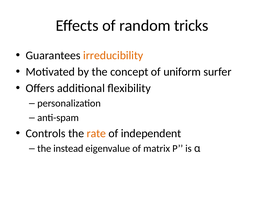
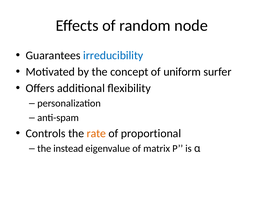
tricks: tricks -> node (191, 26)
irreducibility colour: orange -> blue (113, 55)
independent: independent -> proportional (151, 133)
